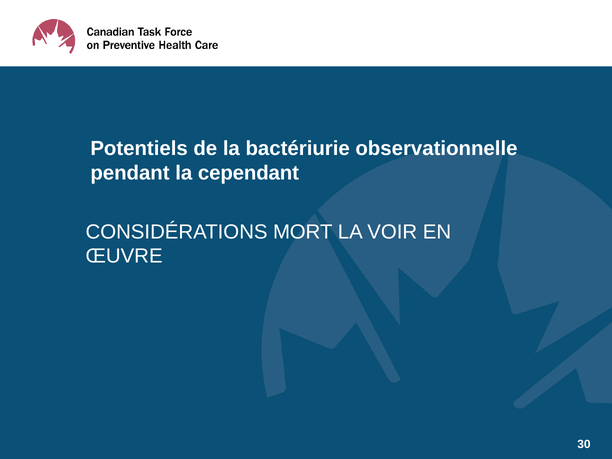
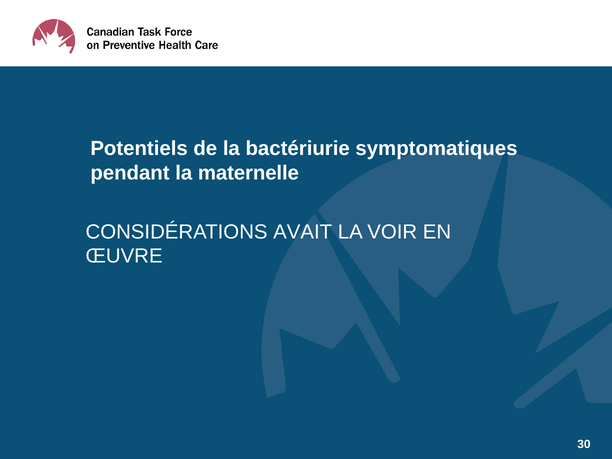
observationnelle: observationnelle -> symptomatiques (436, 148)
cependant: cependant -> maternelle (248, 173)
MORT: MORT -> AVAIT (303, 232)
